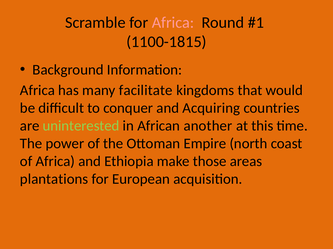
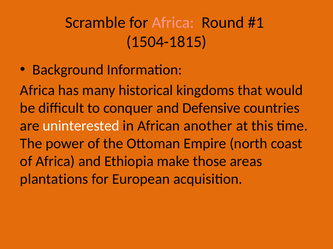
1100-1815: 1100-1815 -> 1504-1815 (166, 42)
facilitate: facilitate -> historical (146, 91)
Acquiring: Acquiring -> Defensive (211, 108)
uninterested colour: light green -> white (81, 126)
